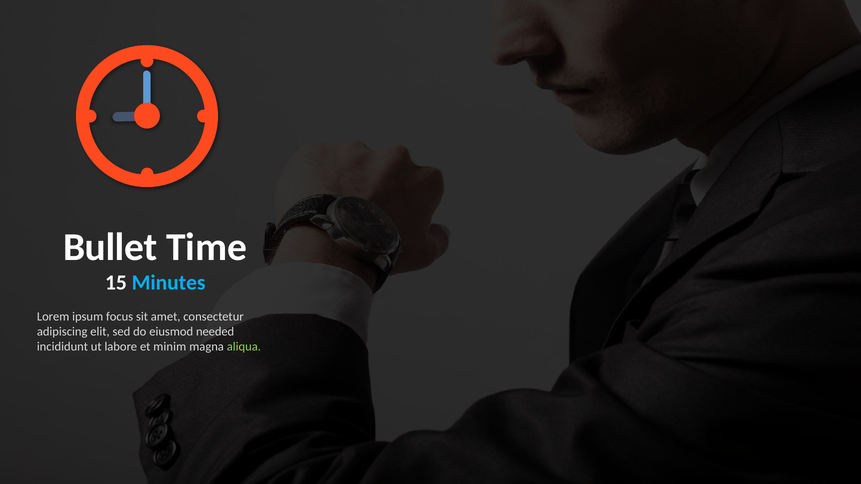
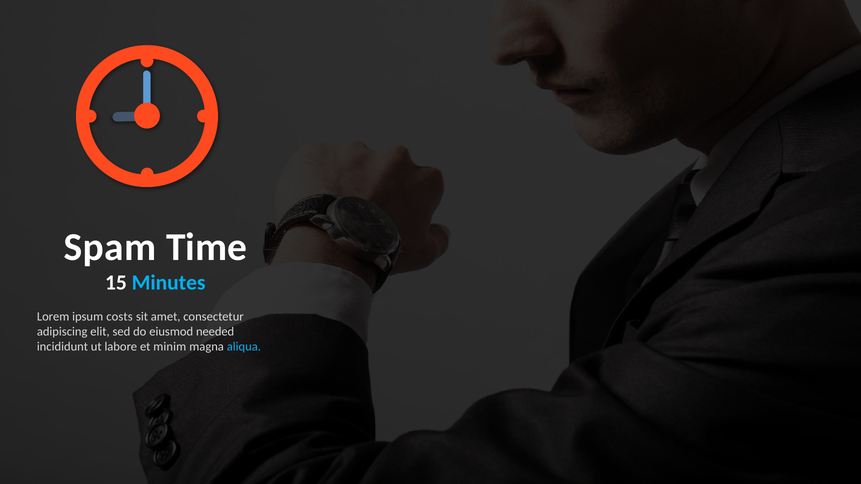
Bullet: Bullet -> Spam (110, 247)
focus: focus -> costs (120, 317)
aliqua colour: light green -> light blue (244, 347)
